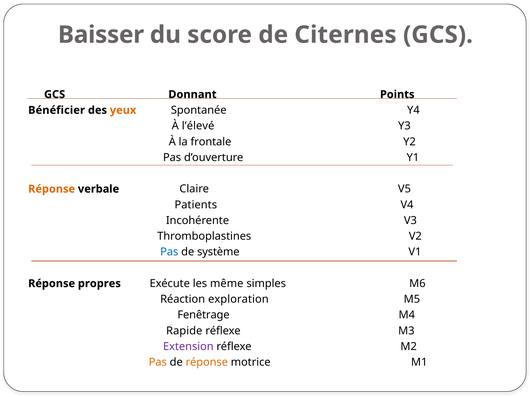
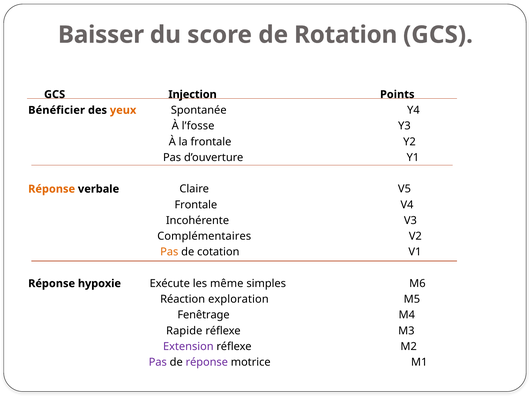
Citernes: Citernes -> Rotation (346, 35)
Donnant: Donnant -> Injection (193, 95)
l’élevé: l’élevé -> l’fosse (198, 126)
Patients: Patients -> Frontale (196, 205)
Thromboplastines: Thromboplastines -> Complémentaires (204, 237)
Pas colour: blue -> orange (169, 252)
système: système -> cotation (218, 252)
propres: propres -> hypoxie (99, 284)
Pas colour: orange -> purple (158, 363)
réponse colour: orange -> purple (207, 363)
